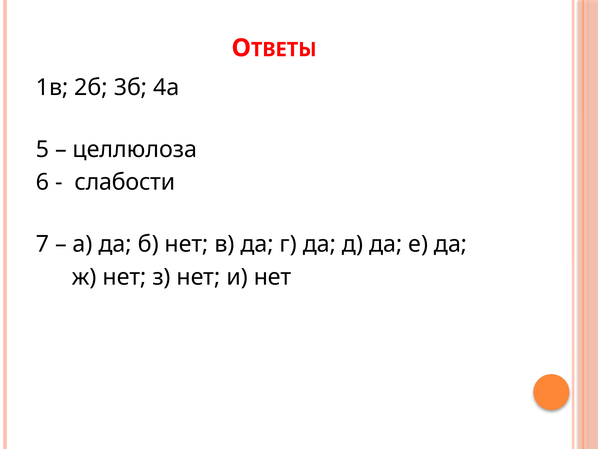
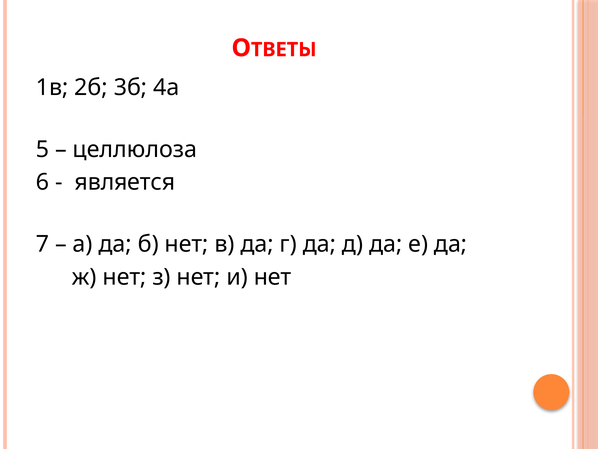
слабости: слабости -> является (125, 182)
